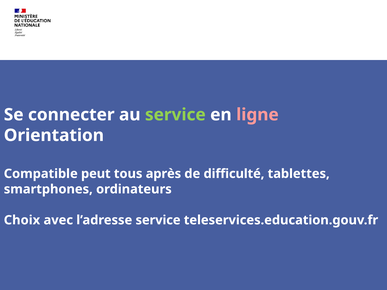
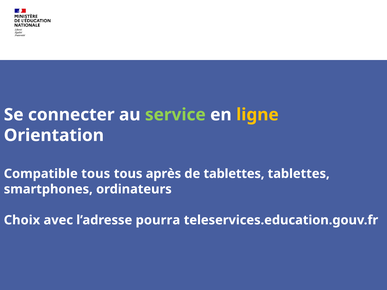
ligne colour: pink -> yellow (257, 115)
Compatible peut: peut -> tous (96, 174)
de difficulté: difficulté -> tablettes (234, 174)
l’adresse service: service -> pourra (158, 220)
